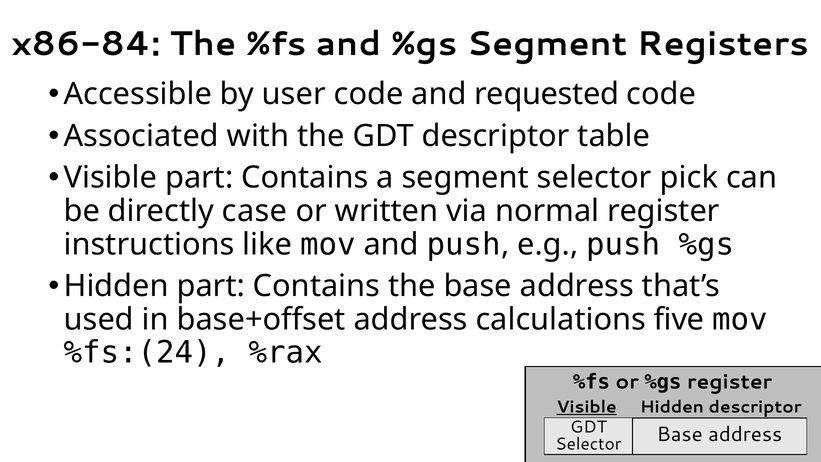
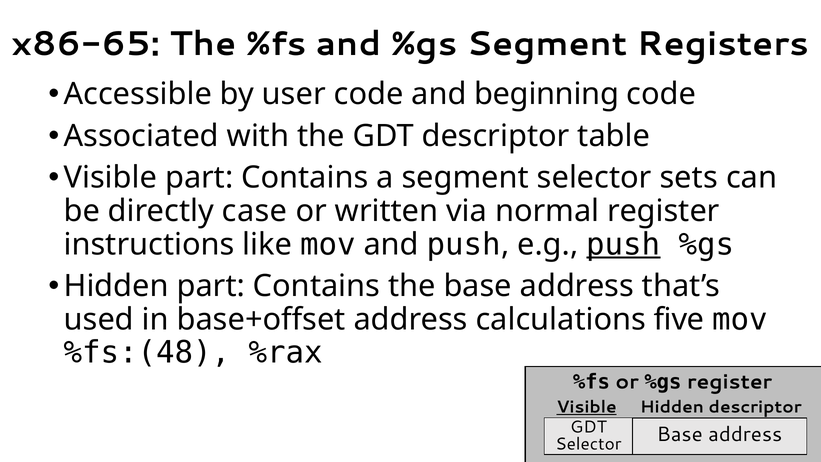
x86-84: x86-84 -> x86-65 (86, 44)
requested: requested -> beginning (547, 94)
pick: pick -> sets (689, 178)
push underline: none -> present (623, 244)
%fs:(24: %fs:(24 -> %fs:(48 (147, 353)
